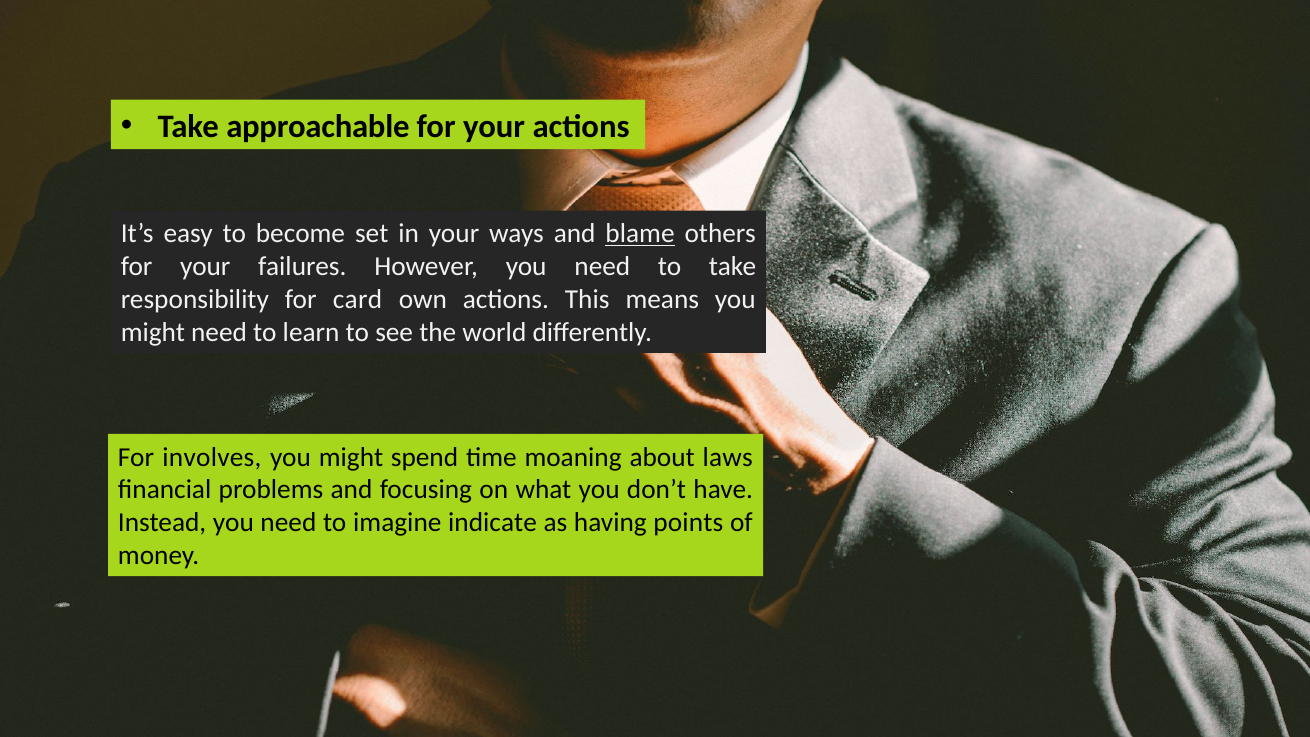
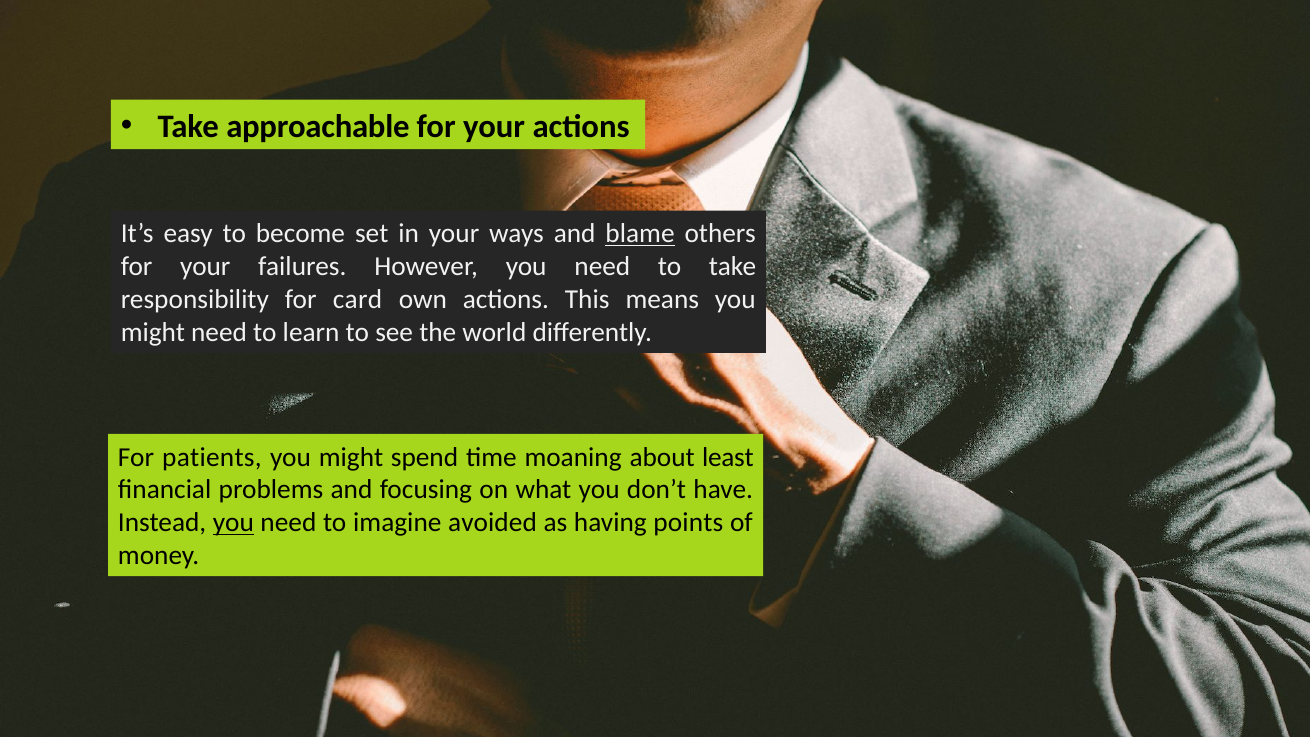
involves: involves -> patients (212, 457)
laws: laws -> least (728, 457)
you underline: none -> present (233, 523)
indicate: indicate -> avoided (493, 523)
